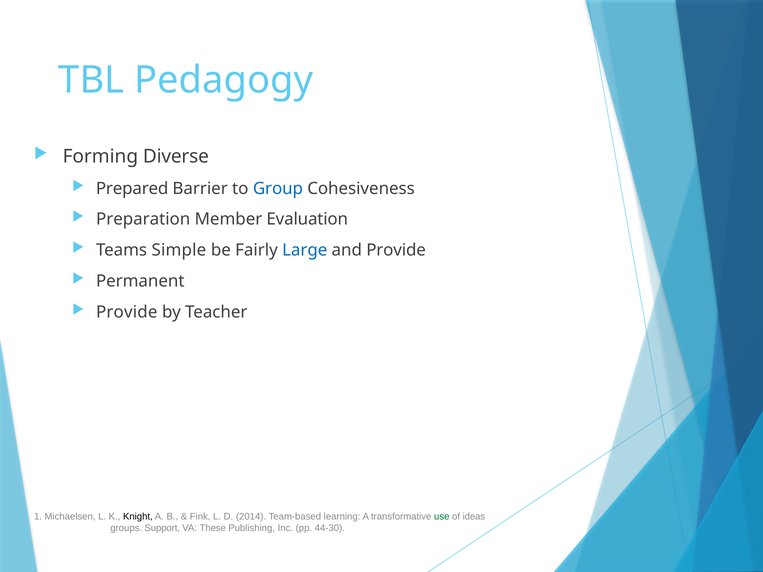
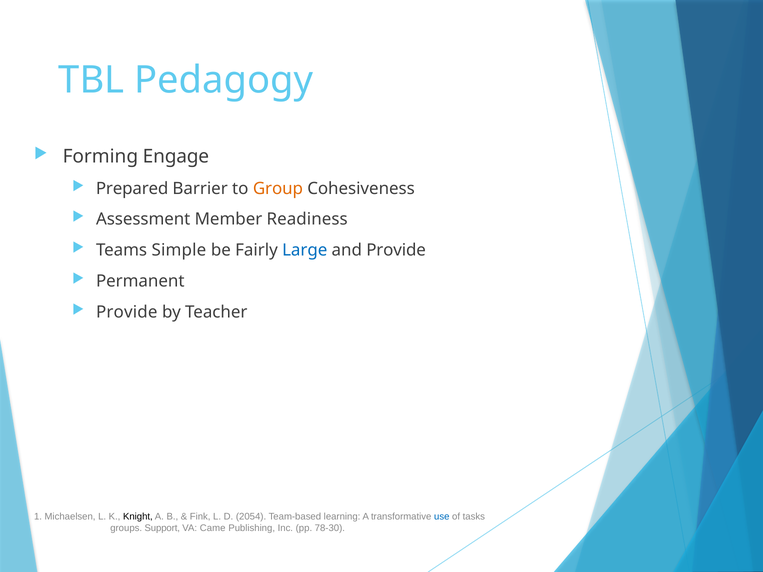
Diverse: Diverse -> Engage (176, 156)
Group colour: blue -> orange (278, 189)
Preparation: Preparation -> Assessment (143, 219)
Evaluation: Evaluation -> Readiness (307, 219)
2014: 2014 -> 2054 (251, 517)
use colour: green -> blue (442, 517)
ideas: ideas -> tasks (474, 517)
These: These -> Came (213, 528)
44-30: 44-30 -> 78-30 (330, 528)
